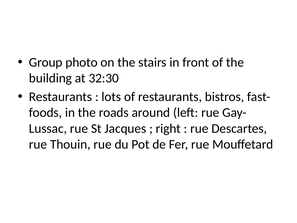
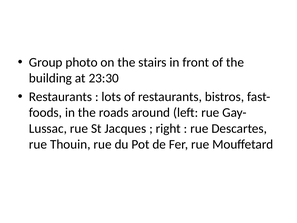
32:30: 32:30 -> 23:30 (104, 78)
